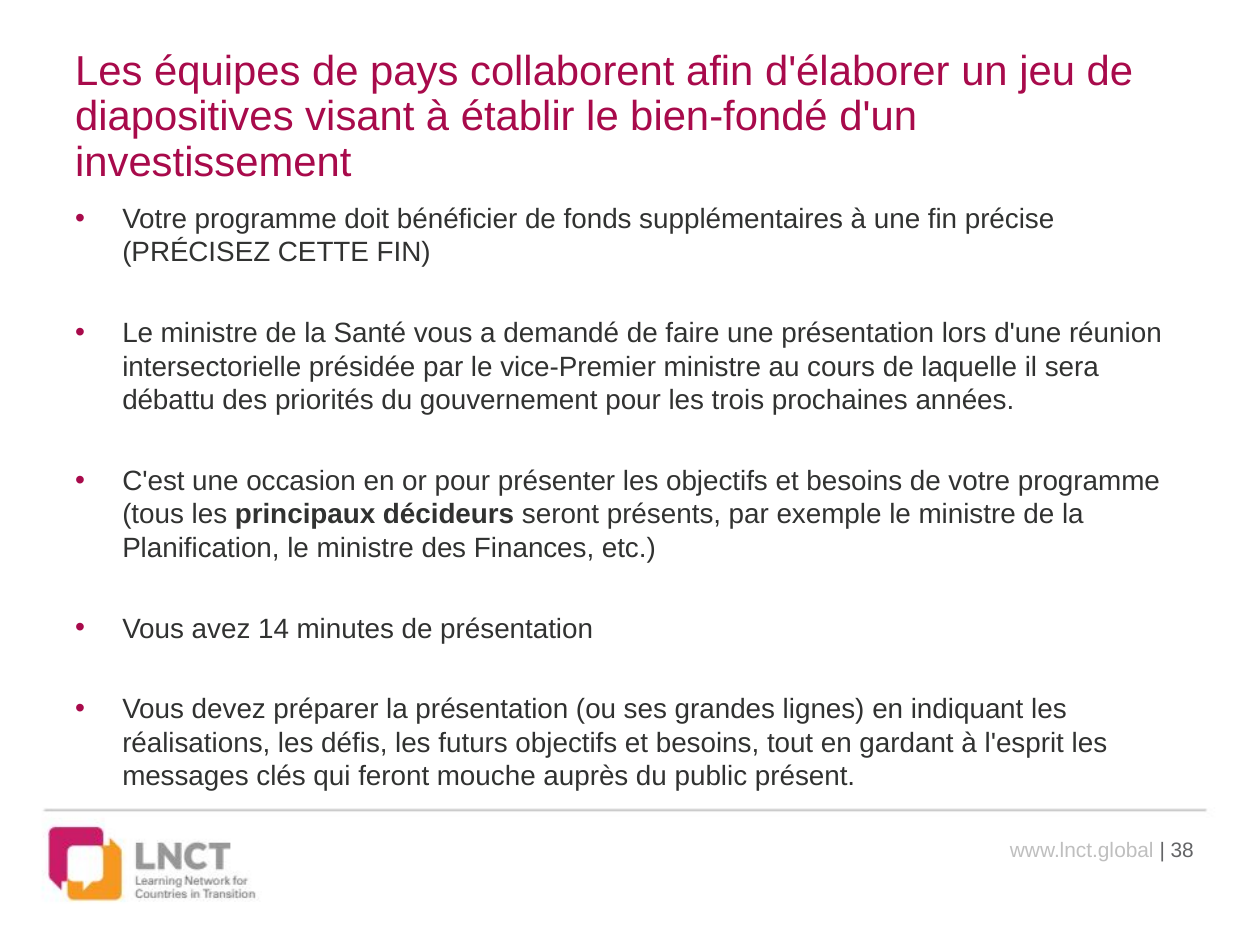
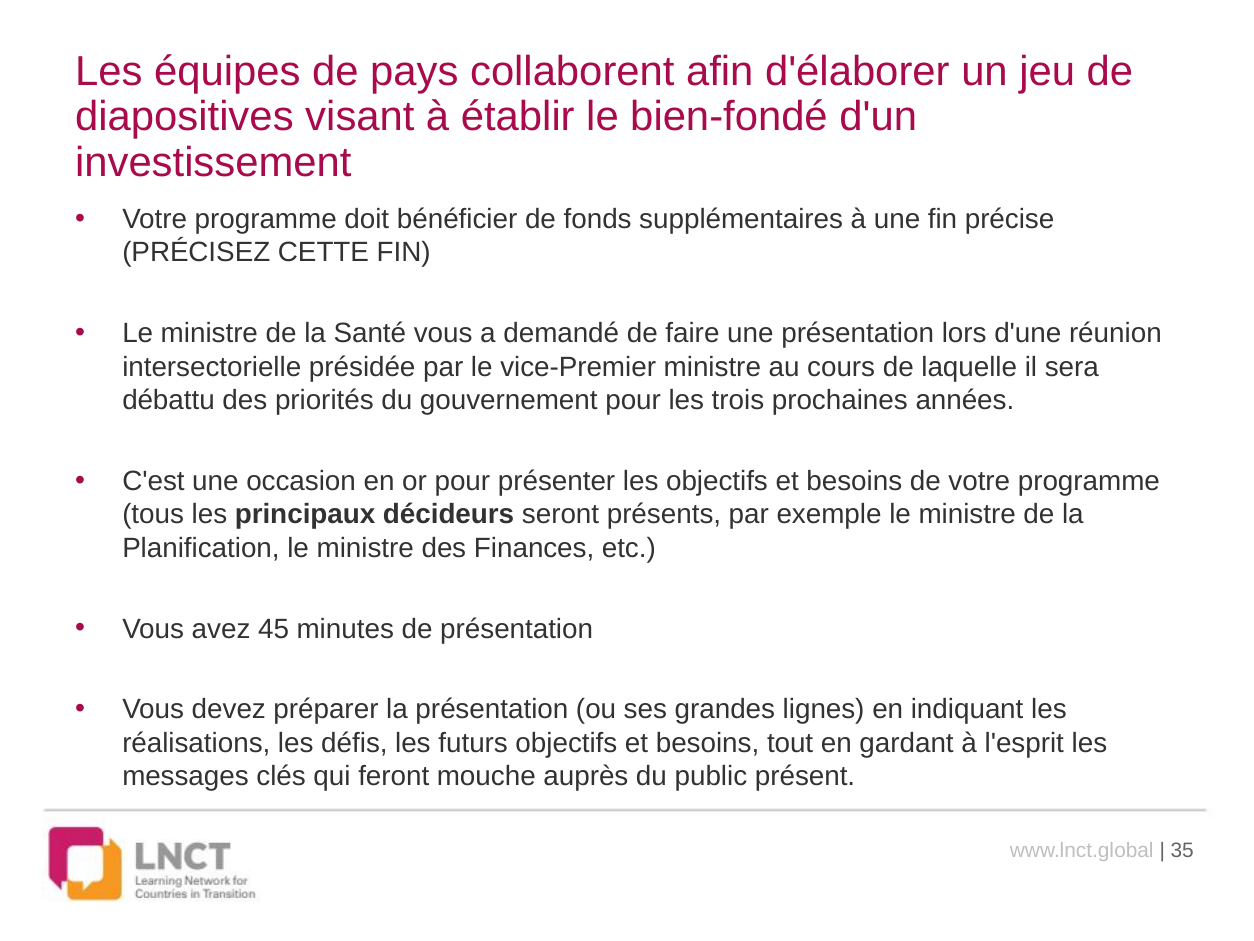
14: 14 -> 45 (274, 629)
38: 38 -> 35 (1182, 850)
